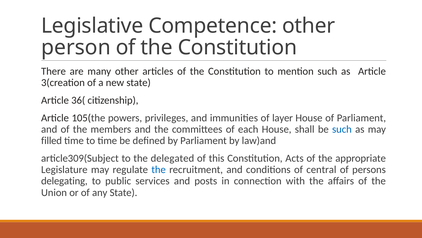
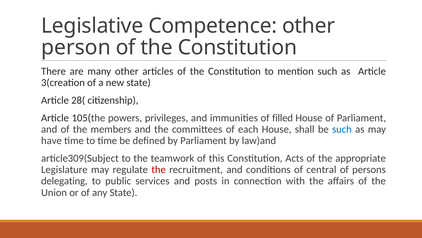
36(: 36( -> 28( (78, 100)
layer: layer -> filled (283, 118)
filled: filled -> have (51, 140)
delegated: delegated -> teamwork (172, 158)
the colour: blue -> red (159, 169)
